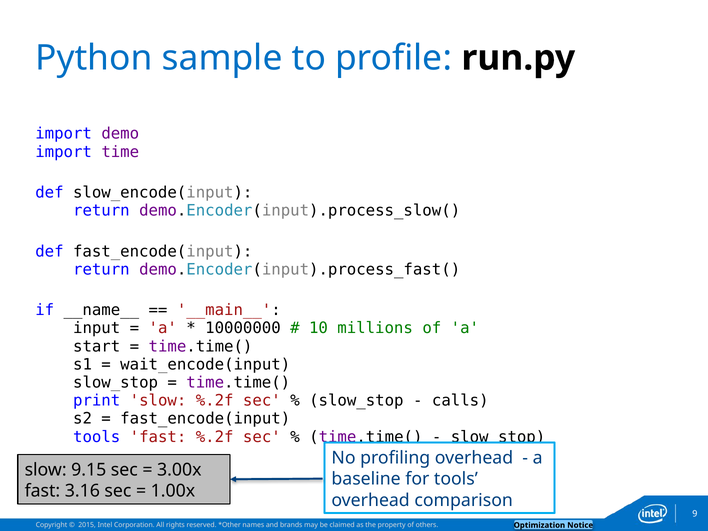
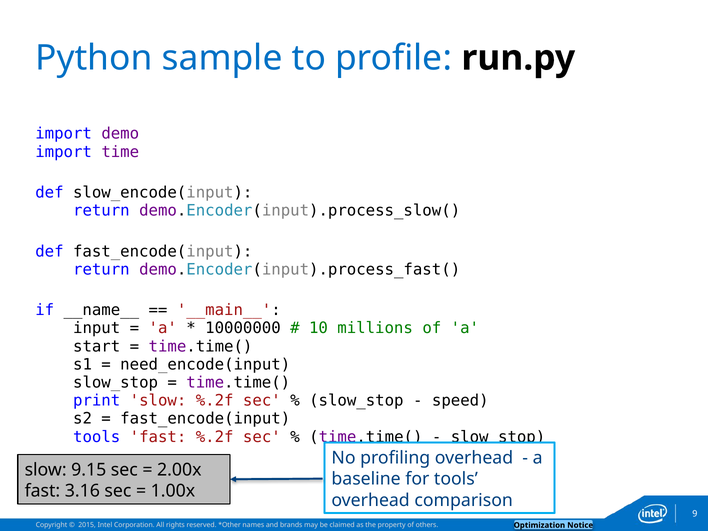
wait_encode(input: wait_encode(input -> need_encode(input (205, 364)
calls: calls -> speed (460, 401)
3.00x: 3.00x -> 2.00x (179, 470)
